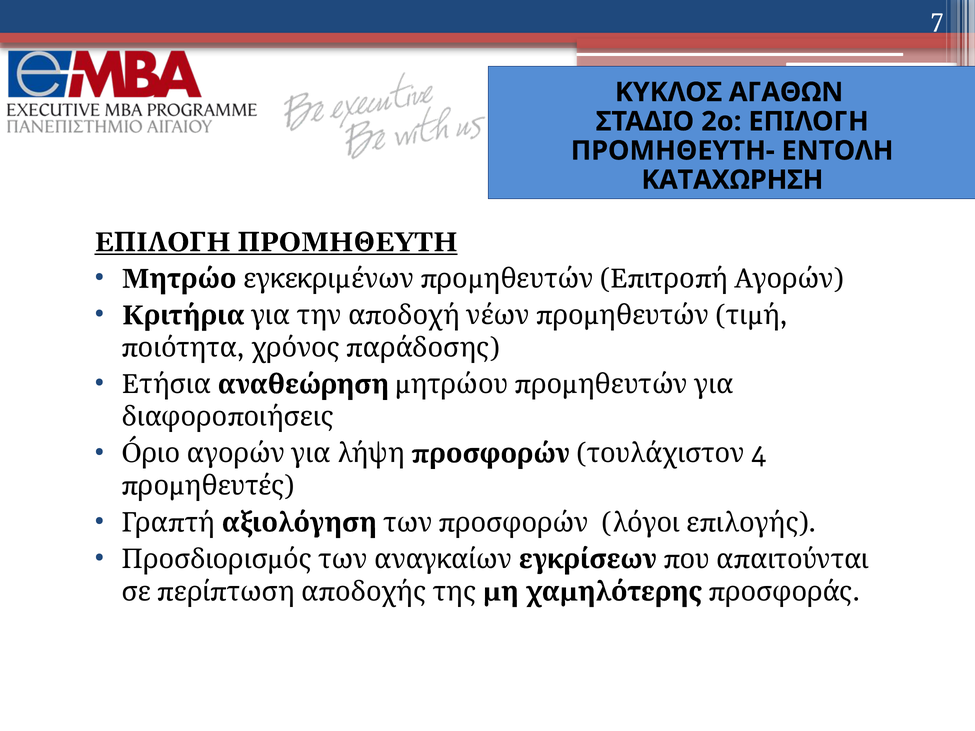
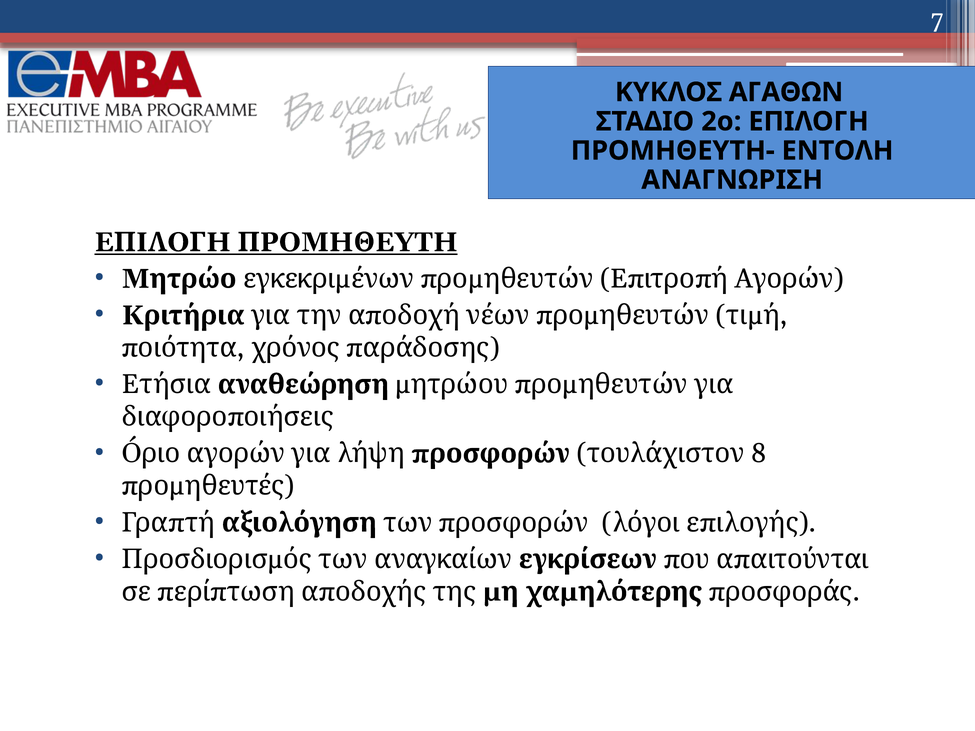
ΚΑΤΑΧΩΡΗΣΗ: ΚΑΤΑΧΩΡΗΣΗ -> ΑΝΑΓΝΩΡΙΣΗ (732, 180)
4: 4 -> 8 (759, 454)
